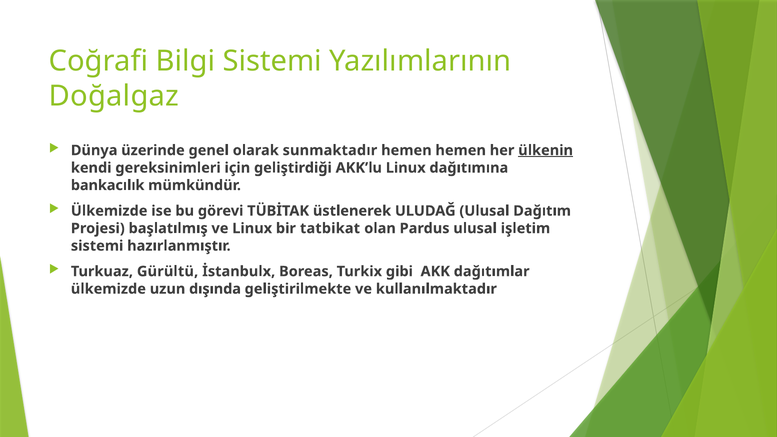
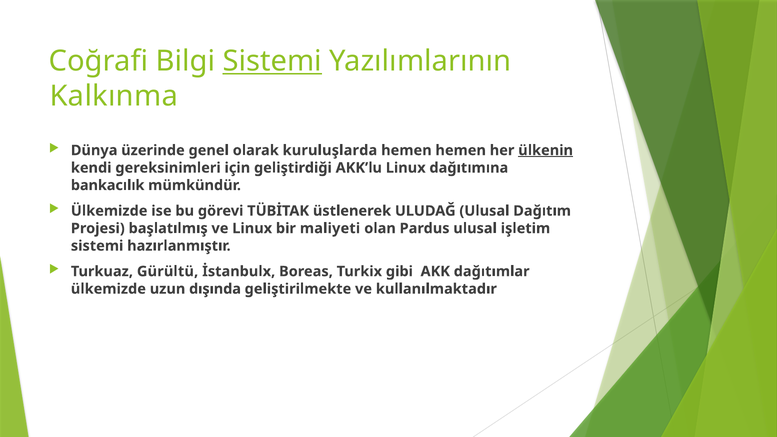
Sistemi underline: none -> present (272, 61)
Doğalgaz: Doğalgaz -> Kalkınma (114, 96)
sunmaktadır: sunmaktadır -> kuruluşlarda (330, 150)
tatbikat: tatbikat -> maliyeti (330, 228)
